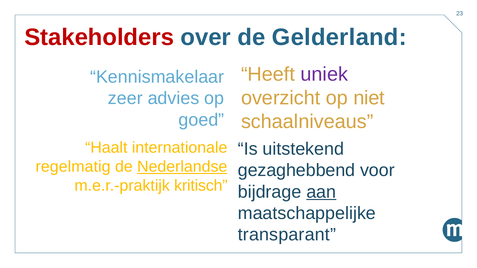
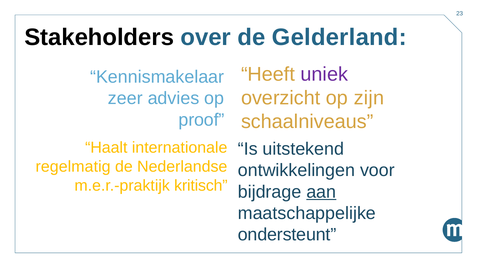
Stakeholders colour: red -> black (99, 37)
niet: niet -> zijn (369, 98)
goed: goed -> proof (202, 120)
Nederlandse underline: present -> none (182, 167)
gezaghebbend: gezaghebbend -> ontwikkelingen (296, 171)
transparant: transparant -> ondersteunt (287, 235)
